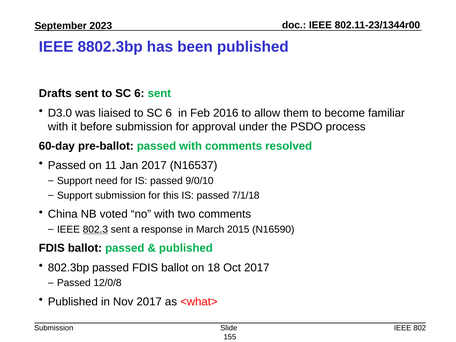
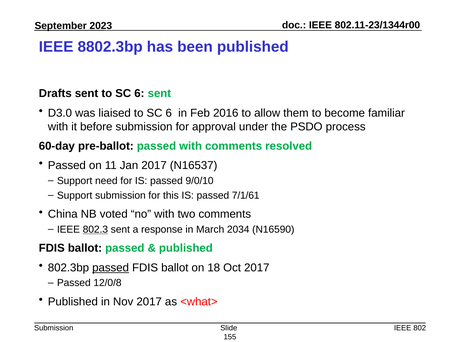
7/1/18: 7/1/18 -> 7/1/61 (246, 195)
2015: 2015 -> 2034 (238, 230)
passed underline: none -> present (111, 268)
